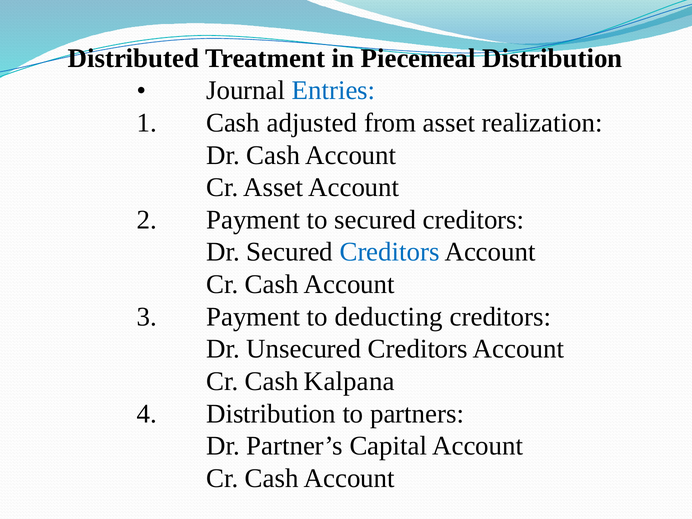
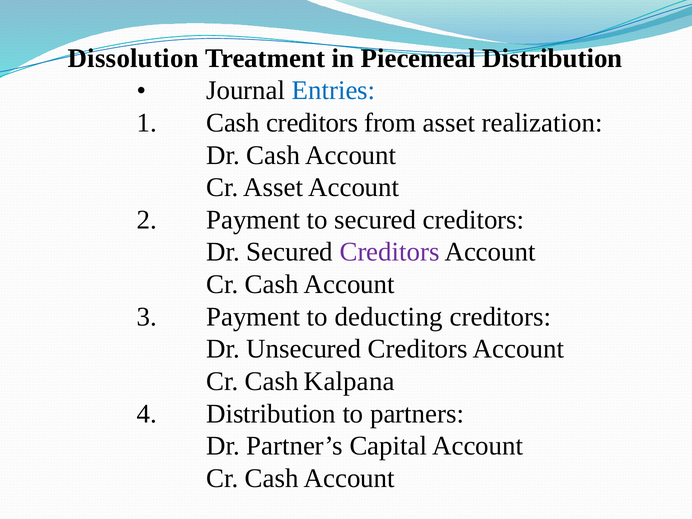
Distributed: Distributed -> Dissolution (133, 58)
Cash adjusted: adjusted -> creditors (312, 123)
Creditors colour: blue -> purple (390, 252)
